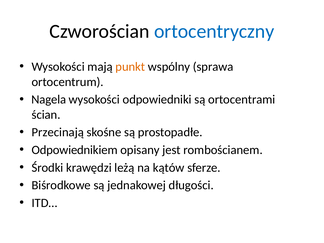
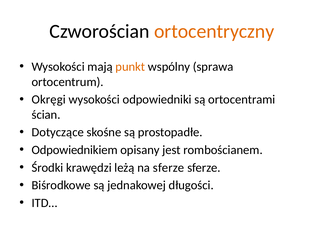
ortocentryczny colour: blue -> orange (214, 31)
Nagela: Nagela -> Okręgi (49, 100)
Przecinają: Przecinają -> Dotyczące (58, 132)
na kątów: kątów -> sferze (169, 168)
